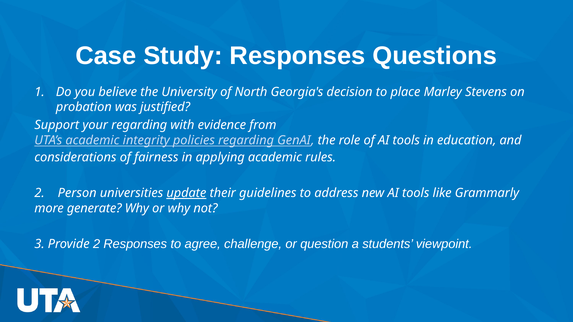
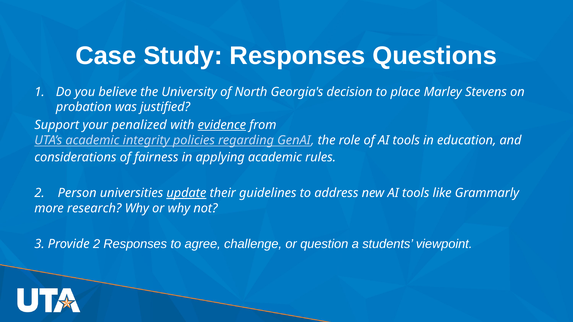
your regarding: regarding -> penalized (139, 125)
evidence underline: none -> present (222, 125)
generate: generate -> research (94, 209)
